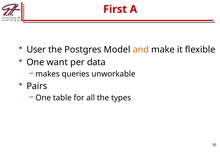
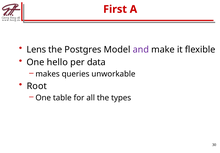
User: User -> Lens (36, 49)
and colour: orange -> purple (141, 49)
want: want -> hello (57, 62)
Pairs: Pairs -> Root (37, 86)
